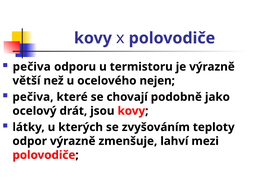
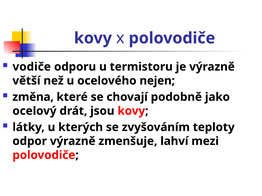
pečiva: pečiva -> vodiče (32, 67)
pečiva: pečiva -> změna (33, 97)
